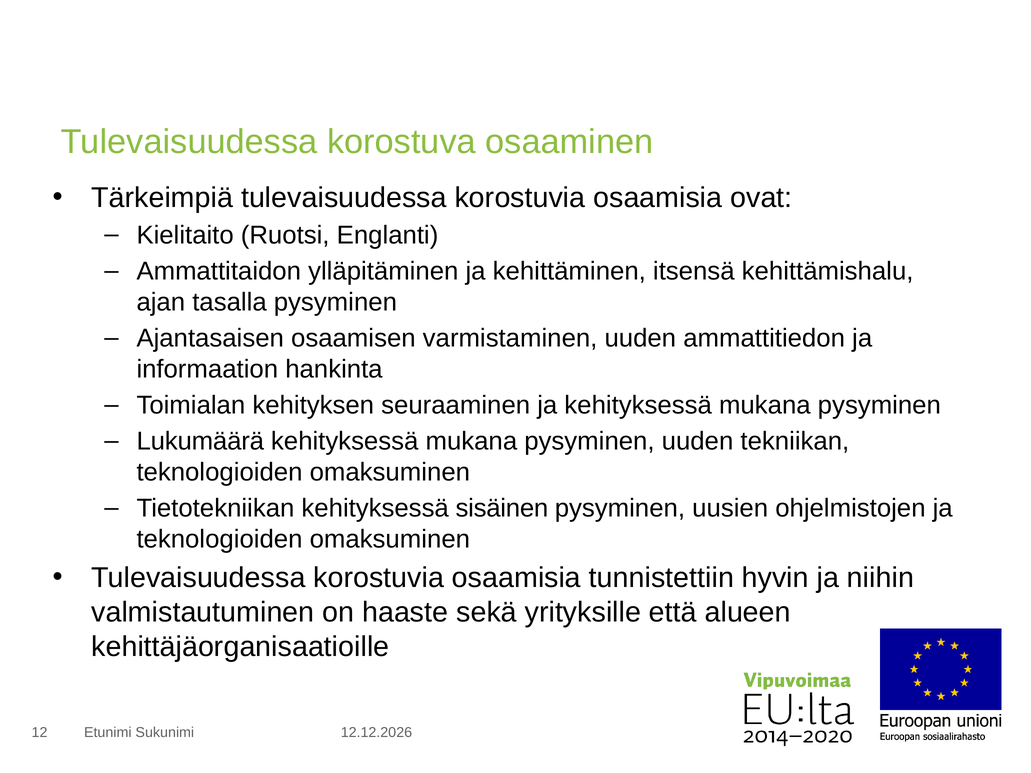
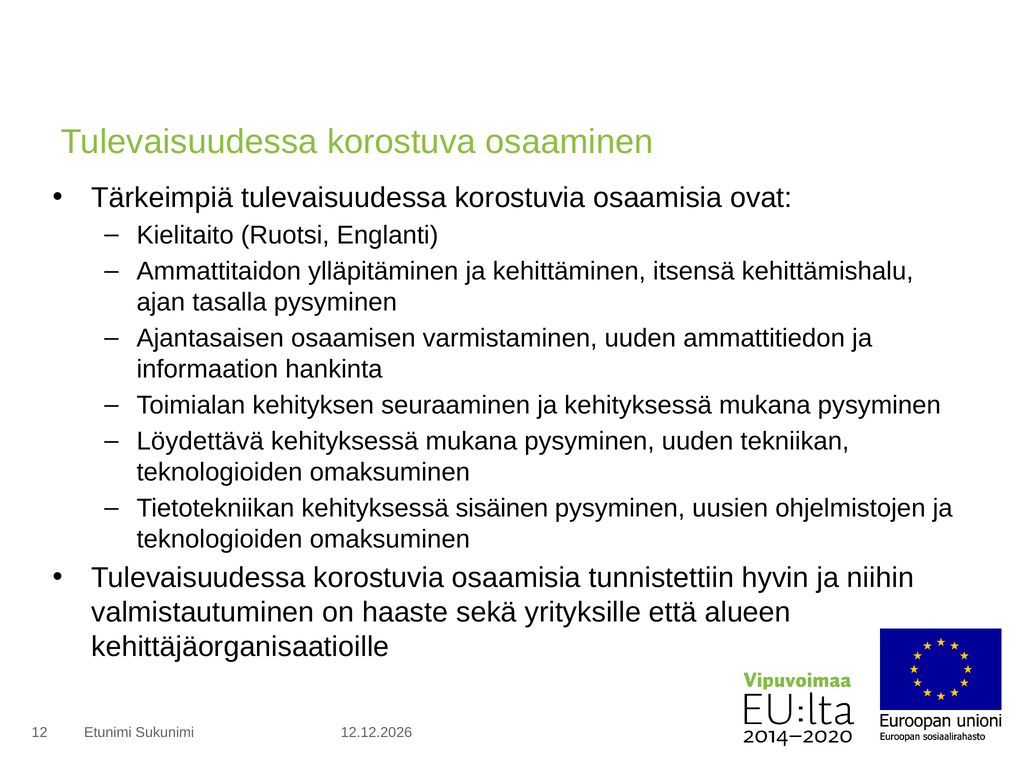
Lukumäärä: Lukumäärä -> Löydettävä (200, 442)
